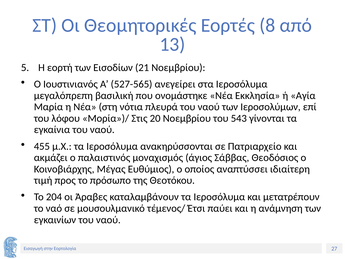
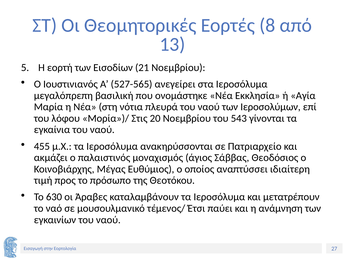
204: 204 -> 630 (54, 197)
